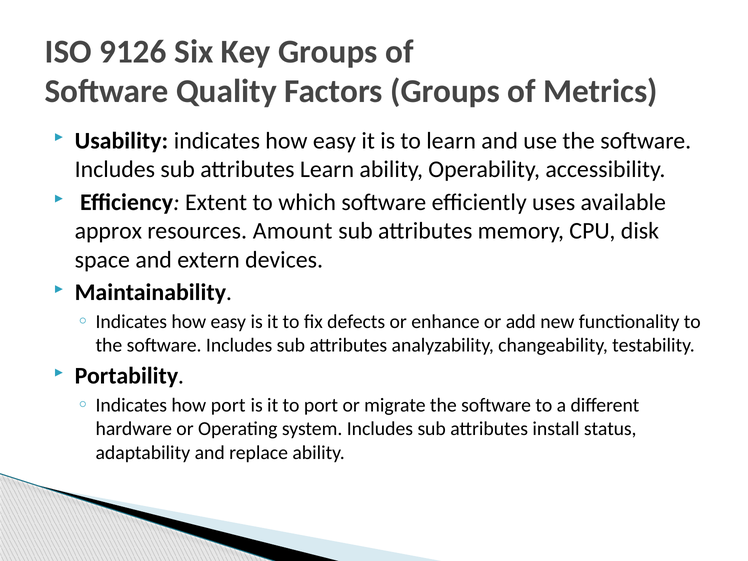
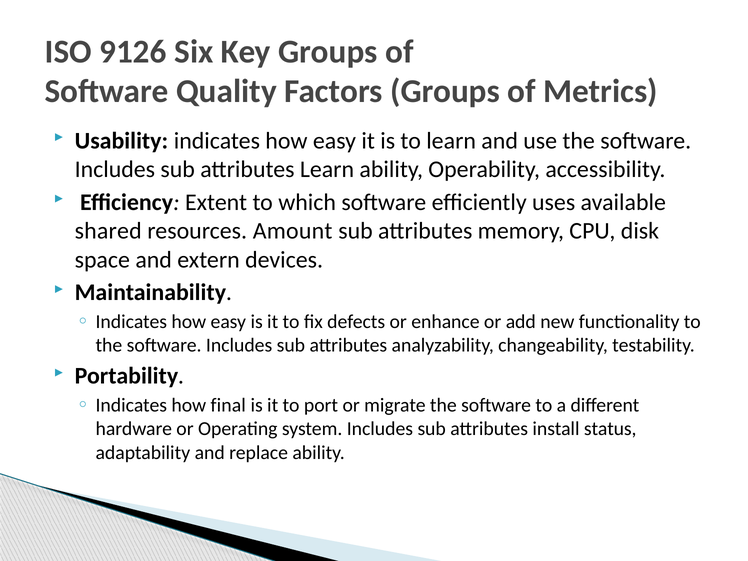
approx: approx -> shared (108, 231)
how port: port -> final (228, 405)
